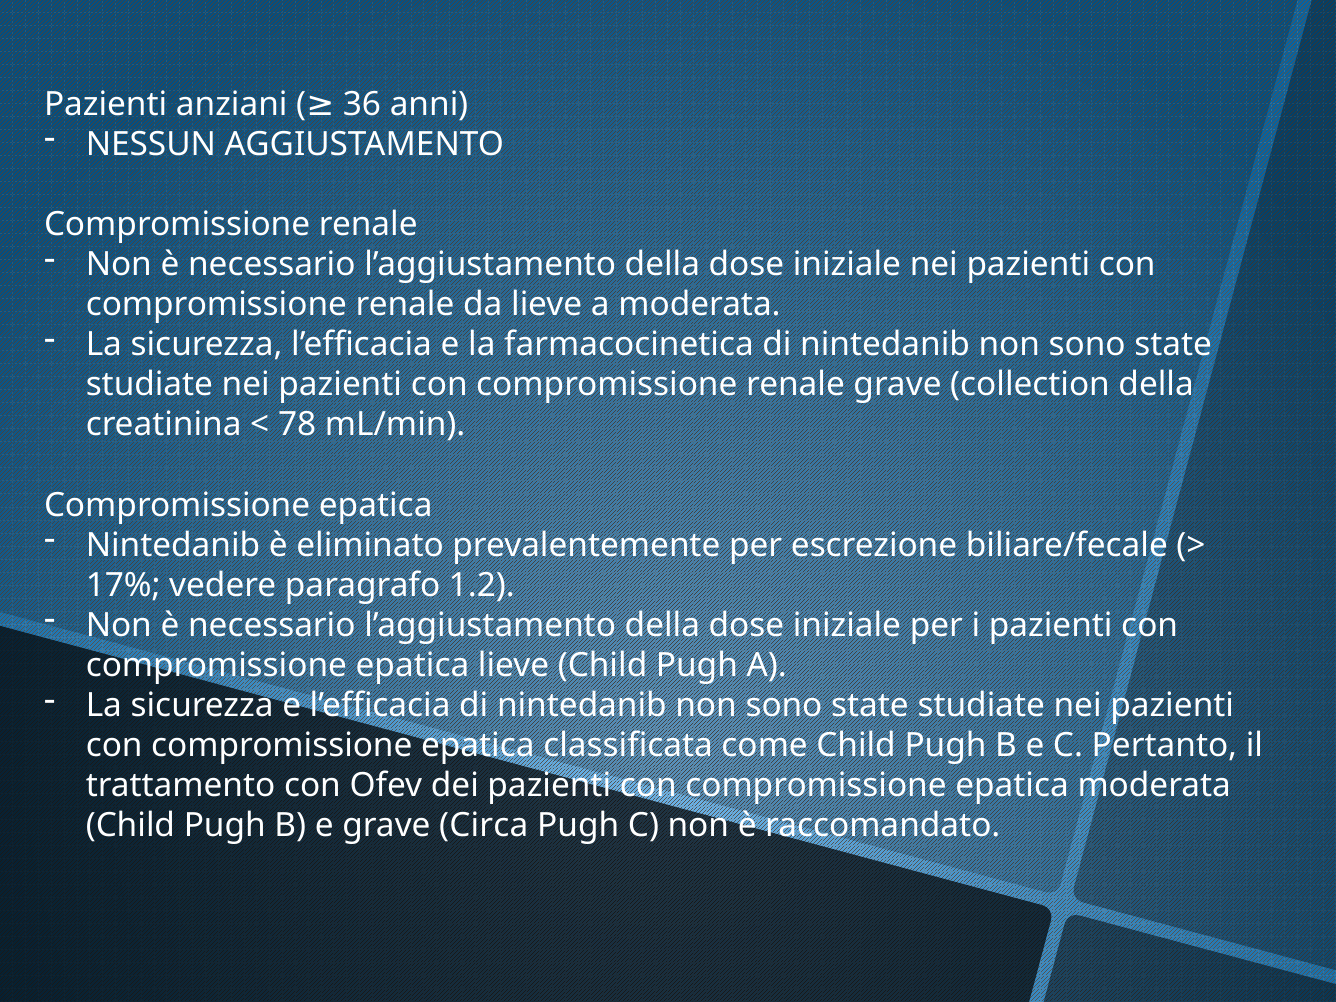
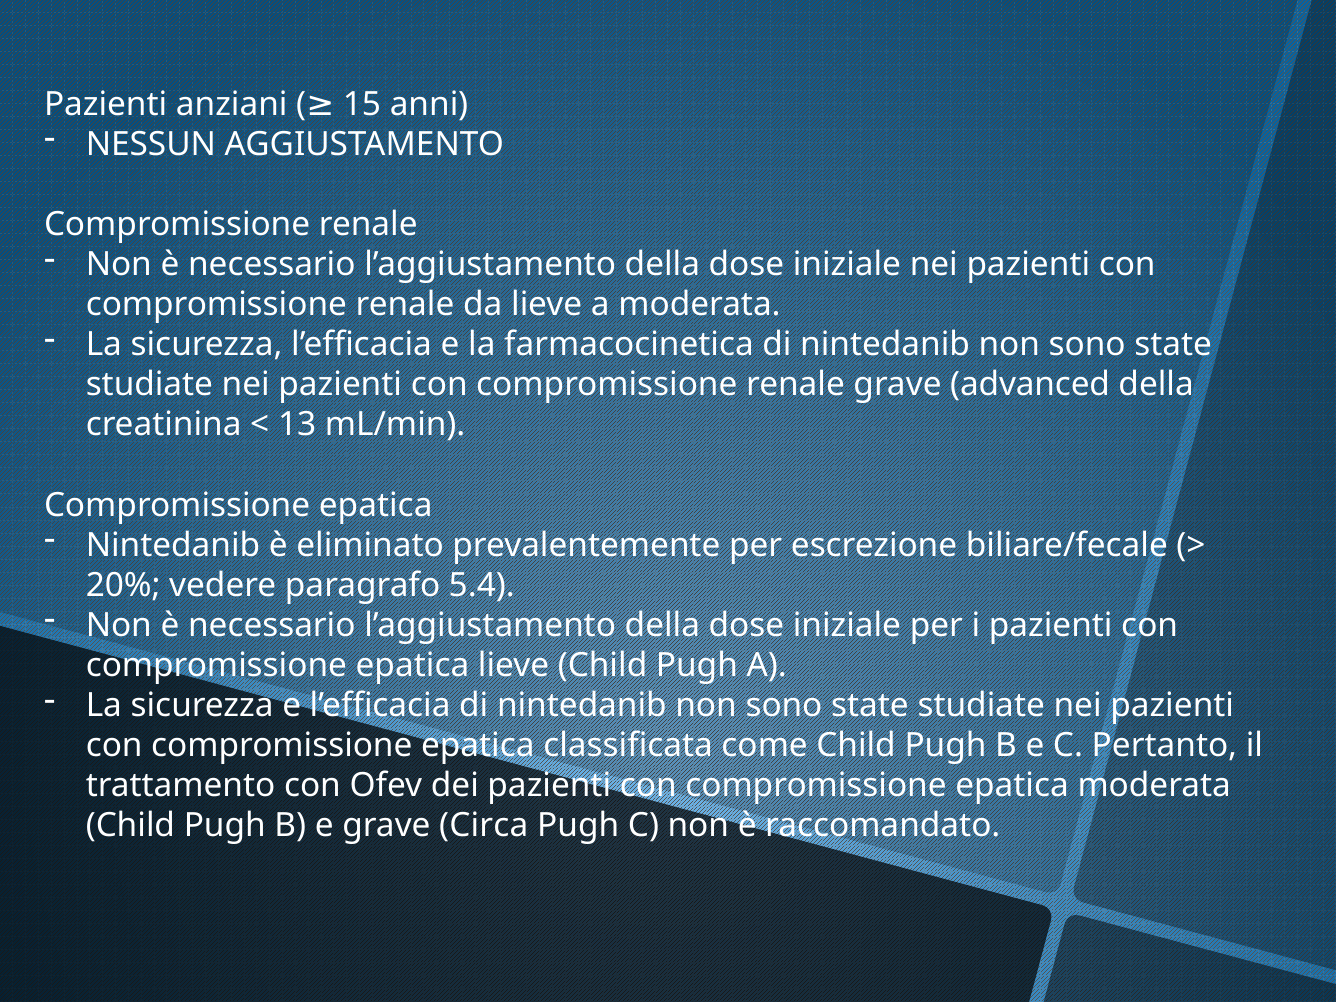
36: 36 -> 15 (362, 104)
collection: collection -> advanced (1030, 385)
78: 78 -> 13 (297, 425)
17%: 17% -> 20% (123, 585)
1.2: 1.2 -> 5.4 (482, 585)
